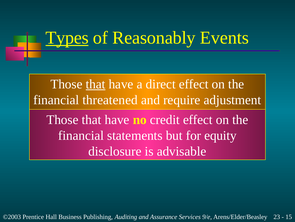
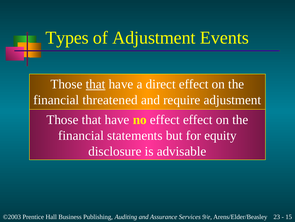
Types underline: present -> none (67, 38)
of Reasonably: Reasonably -> Adjustment (154, 38)
no credit: credit -> effect (165, 119)
